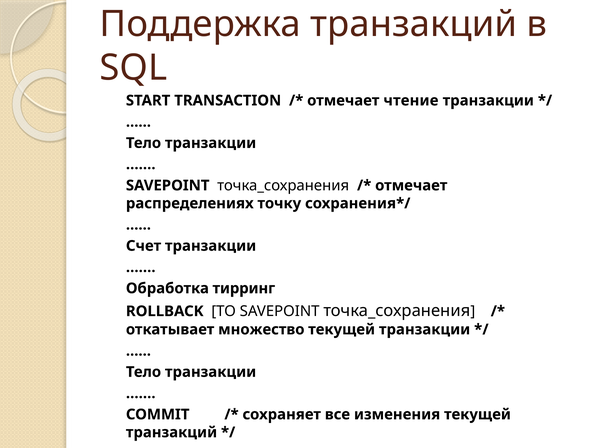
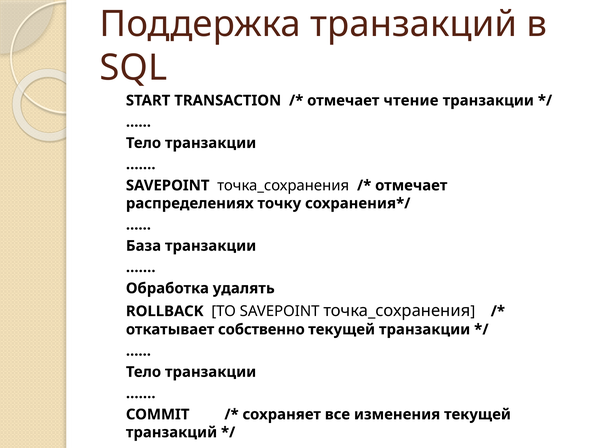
Счет: Счет -> База (143, 246)
тирринг: тирринг -> удалять (244, 288)
множество: множество -> собственно (261, 329)
